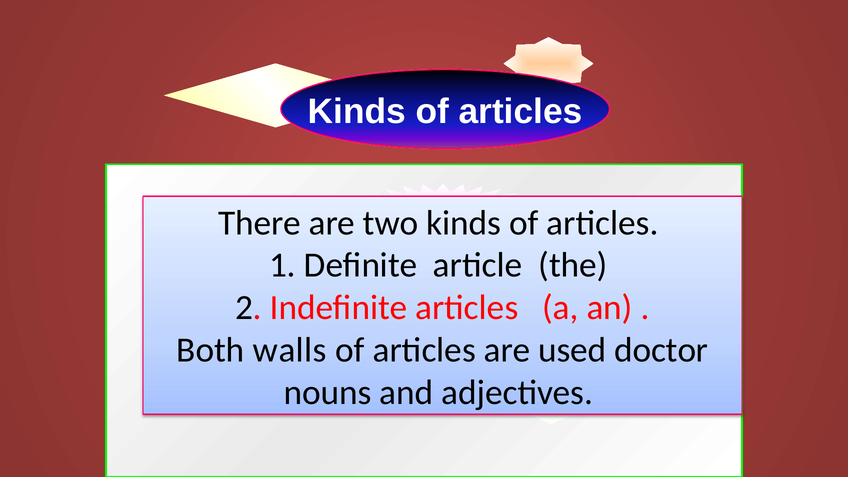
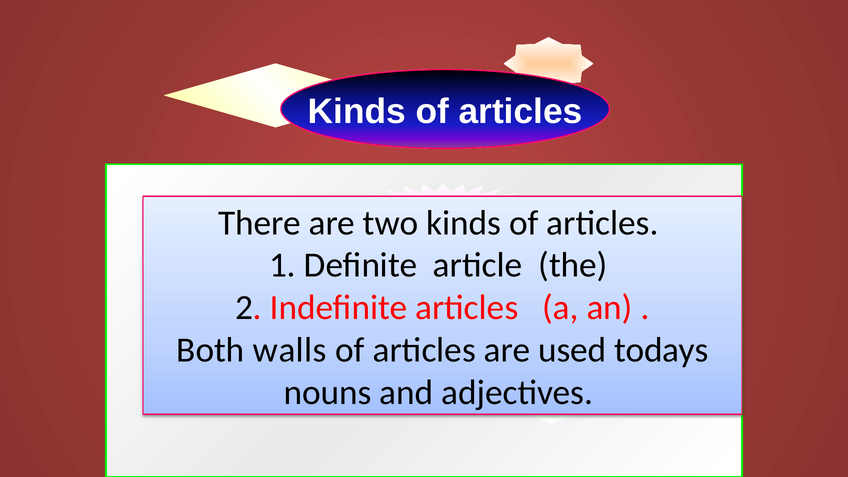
doctor: doctor -> todays (661, 350)
